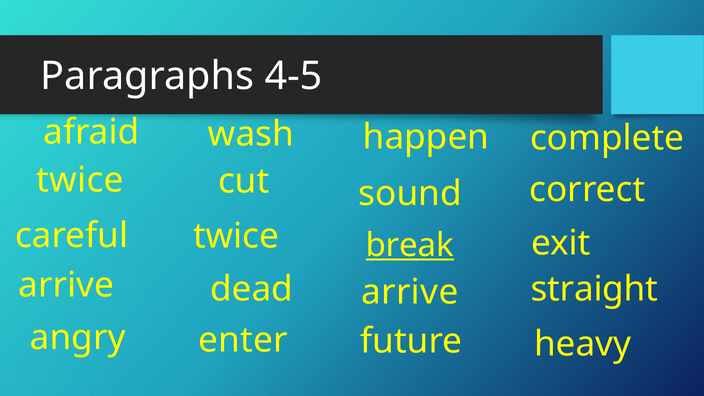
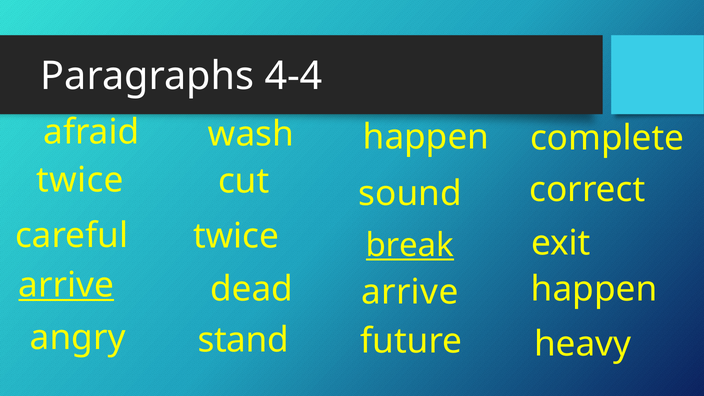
4-5: 4-5 -> 4-4 (294, 76)
arrive underline: none -> present (66, 285)
straight: straight -> happen (594, 289)
enter: enter -> stand (243, 340)
